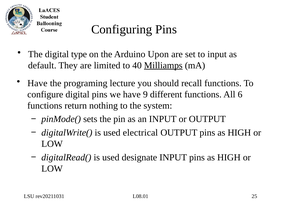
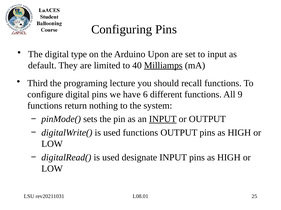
Have: Have -> Third (38, 83)
9: 9 -> 6 (145, 95)
6: 6 -> 9 (240, 95)
INPUT underline: none -> present (163, 119)
used electrical: electrical -> functions (140, 133)
